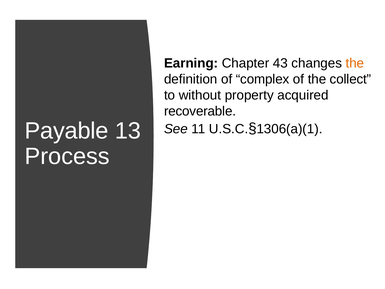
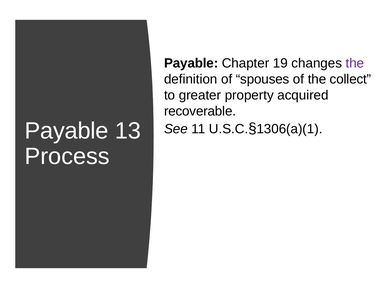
Earning: Earning -> Payable (191, 63)
43: 43 -> 19 (280, 63)
the colour: orange -> purple (355, 63)
complex: complex -> spouses (263, 79)
without: without -> greater (200, 95)
